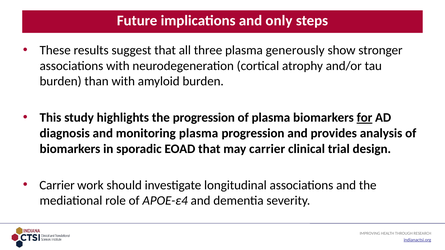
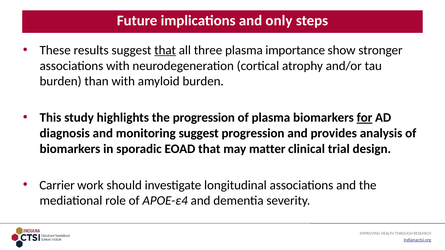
that underline: none -> present (165, 50)
generously: generously -> importance (295, 50)
monitoring plasma: plasma -> suggest (199, 133)
may carrier: carrier -> matter (267, 149)
